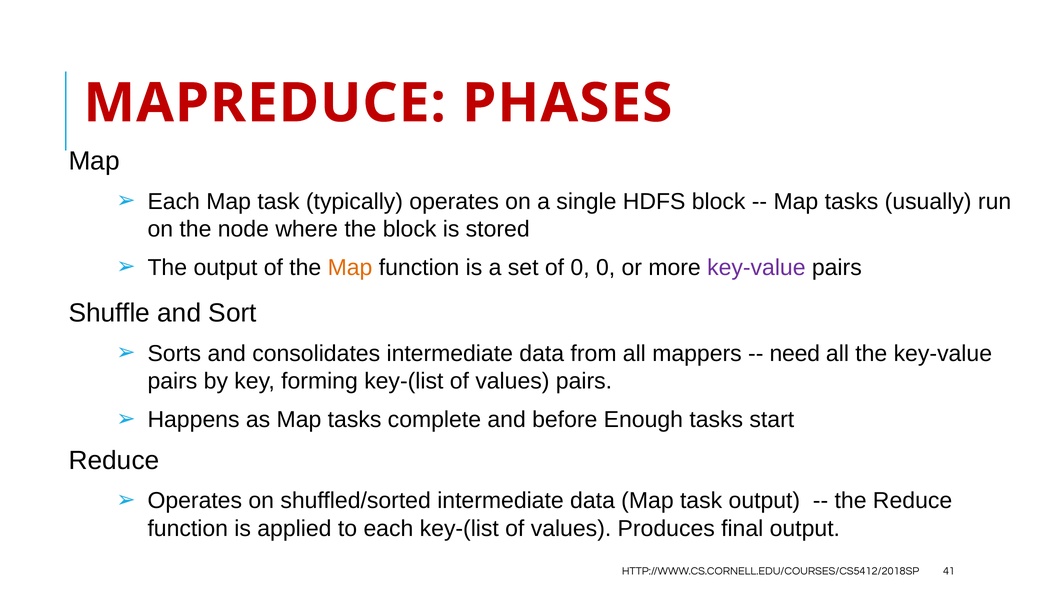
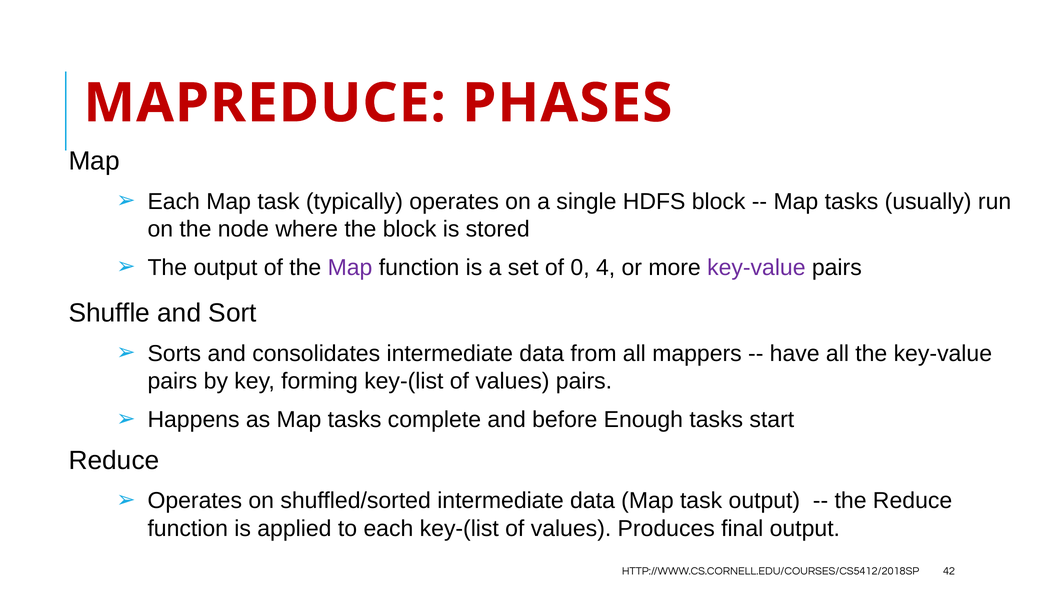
Map colour: orange -> purple (350, 268)
0 0: 0 -> 4 (606, 268)
need: need -> have (795, 353)
41: 41 -> 42 (949, 571)
